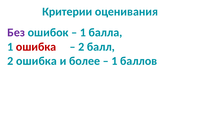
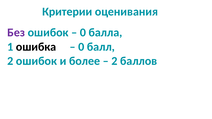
1: 1 -> 0 (83, 33)
ошибка colour: red -> black (36, 47)
2: 2 -> 0 (81, 47)
2 ошибка: ошибка -> ошибок (36, 61)
1: 1 -> 2 (114, 61)
